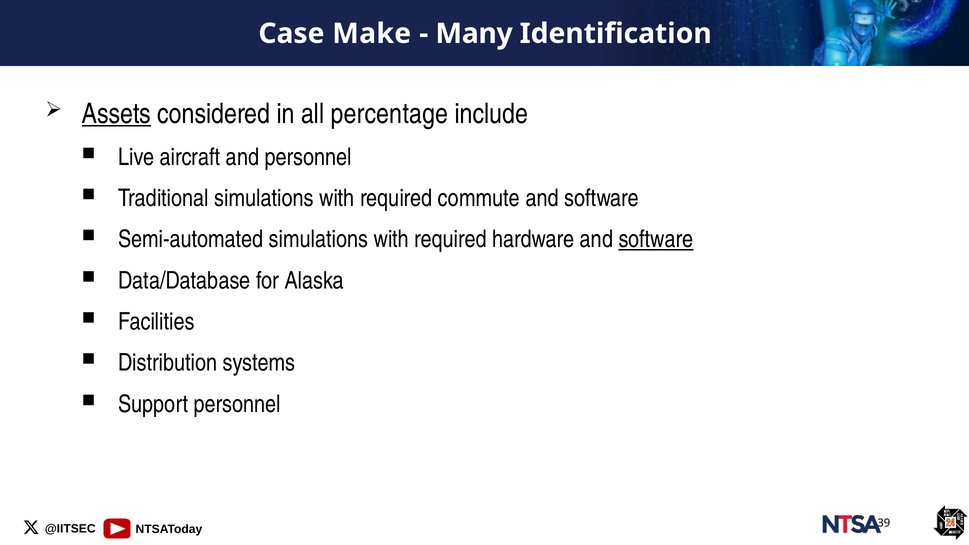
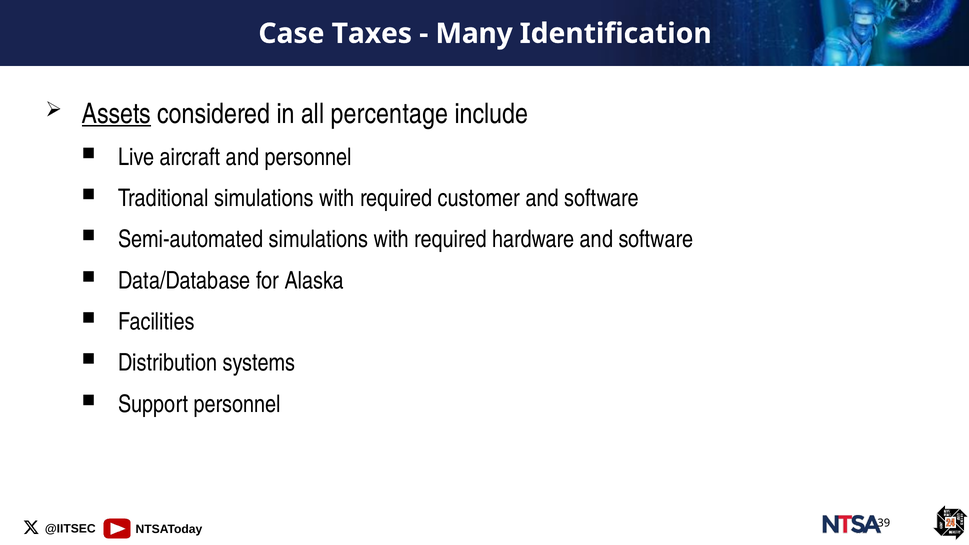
Make: Make -> Taxes (372, 34)
commute: commute -> customer (479, 198)
software underline: present -> none (656, 239)
